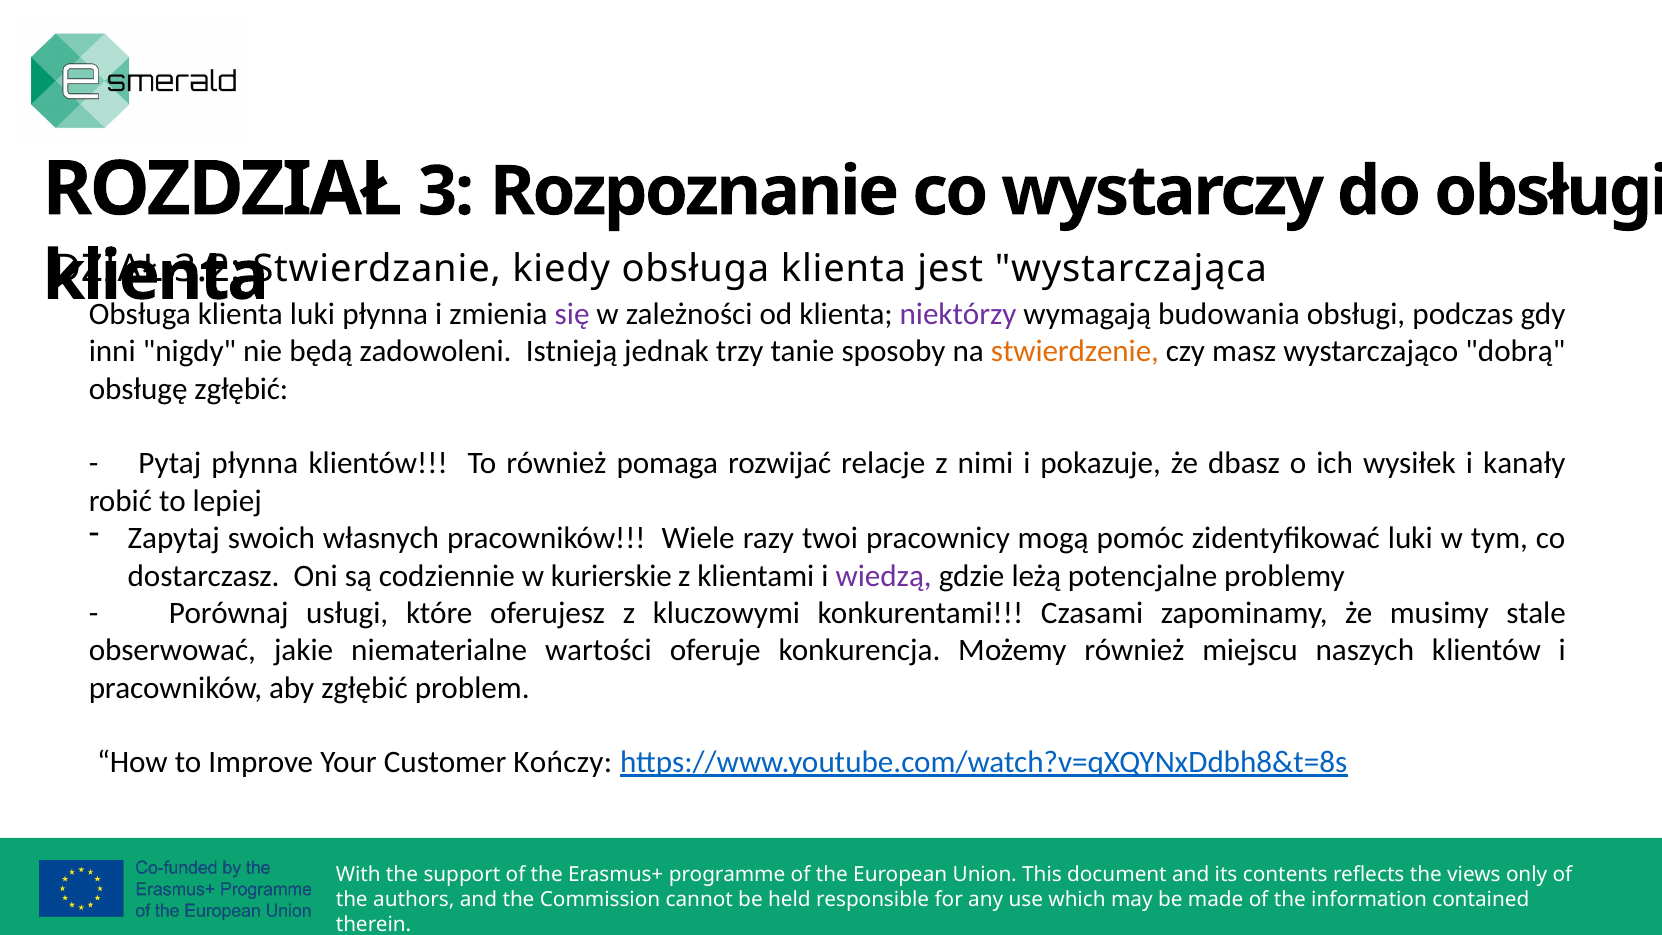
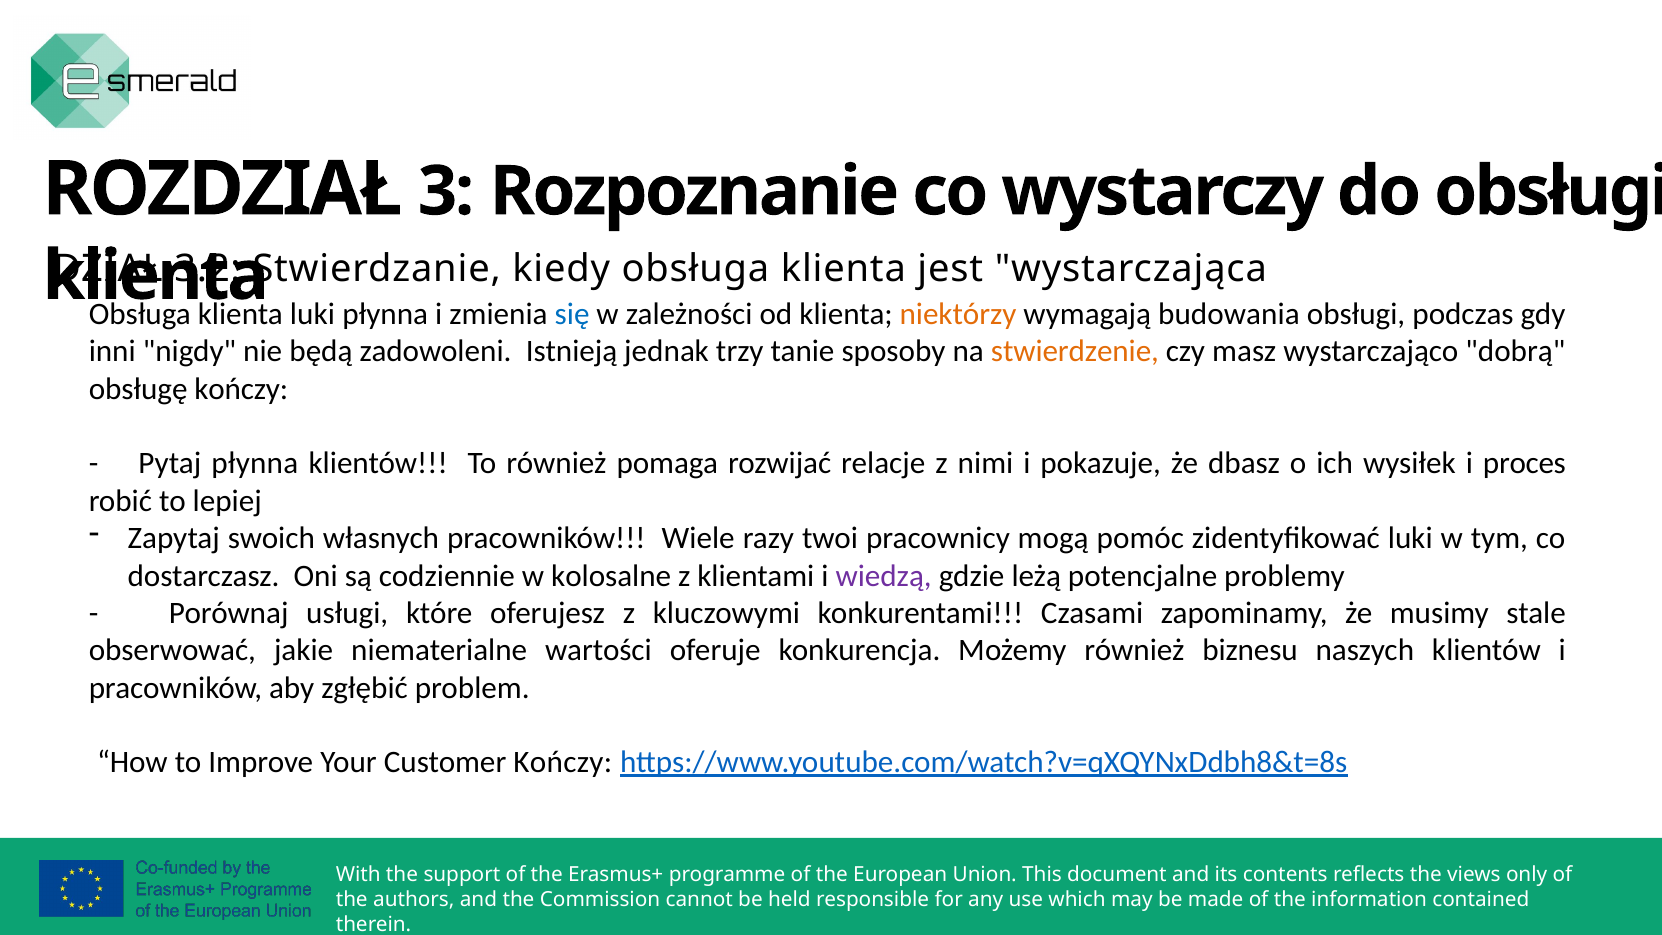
się colour: purple -> blue (572, 314)
niektórzy colour: purple -> orange (958, 314)
obsługę zgłębić: zgłębić -> kończy (241, 389)
kanały: kanały -> proces (1524, 463)
kurierskie: kurierskie -> kolosalne (611, 576)
miejscu: miejscu -> biznesu (1250, 650)
